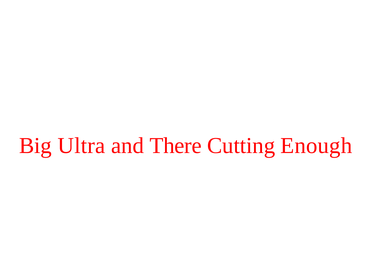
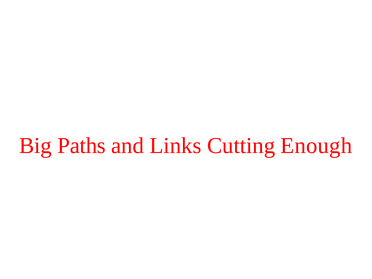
Ultra: Ultra -> Paths (82, 146)
There: There -> Links (176, 146)
